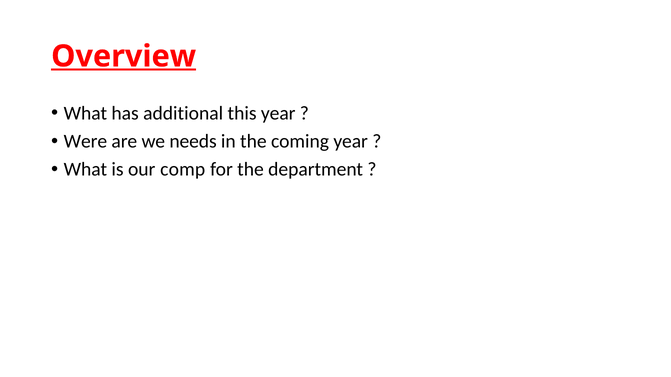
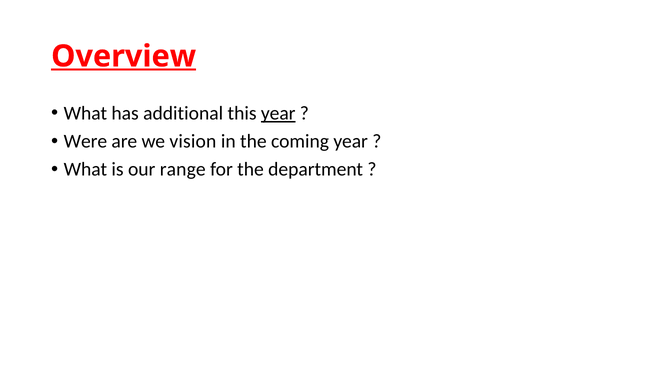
year underline: none -> present (278, 113)
needs: needs -> vision (193, 142)
comp: comp -> range (183, 170)
